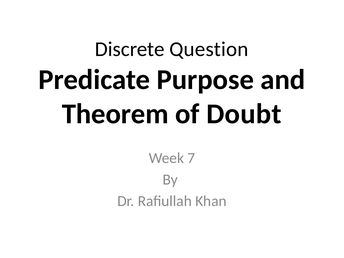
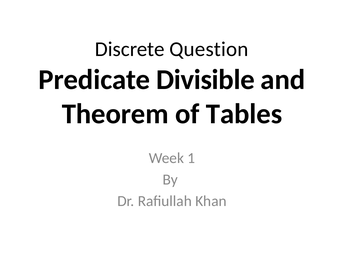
Purpose: Purpose -> Divisible (205, 80)
Doubt: Doubt -> Tables (244, 114)
7: 7 -> 1 (191, 158)
